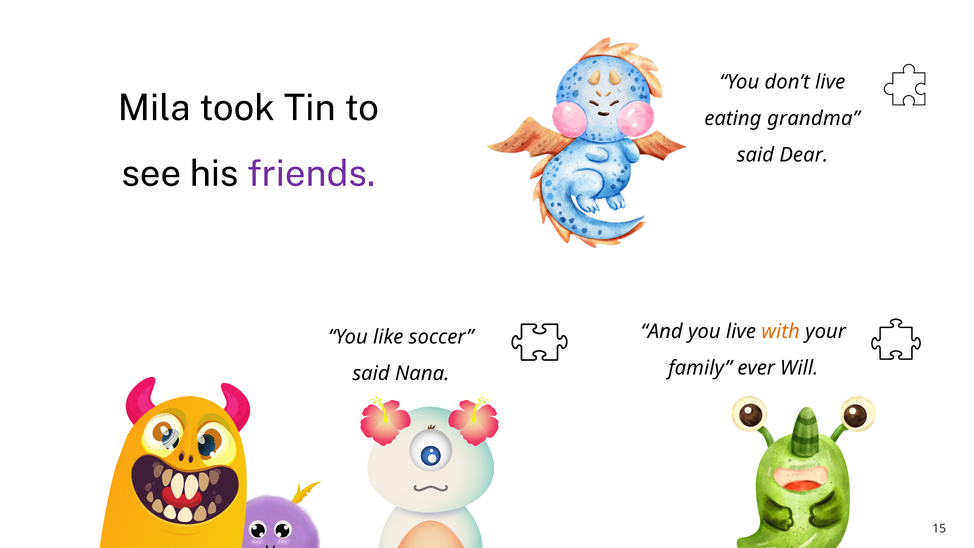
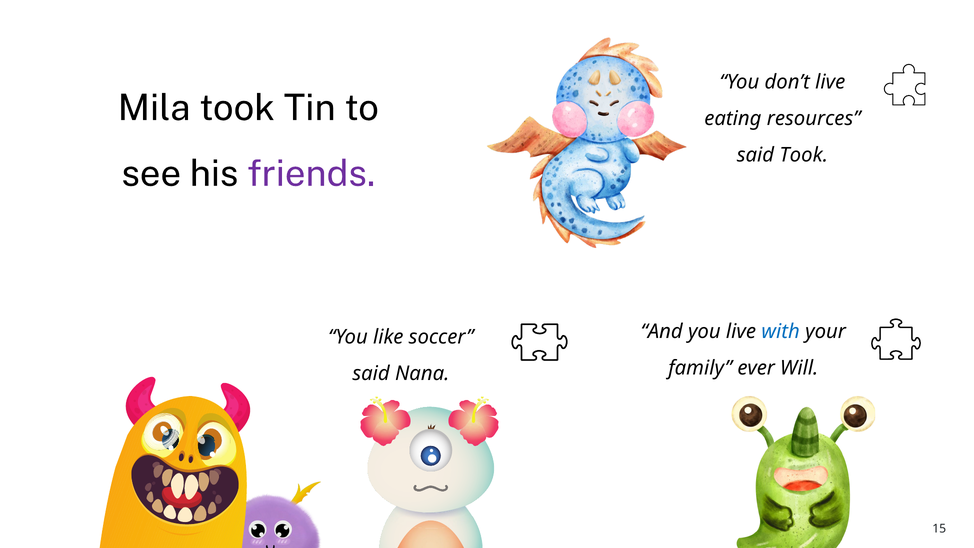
grandma: grandma -> resources (814, 119)
said Dear: Dear -> Took (804, 155)
with colour: orange -> blue (781, 331)
